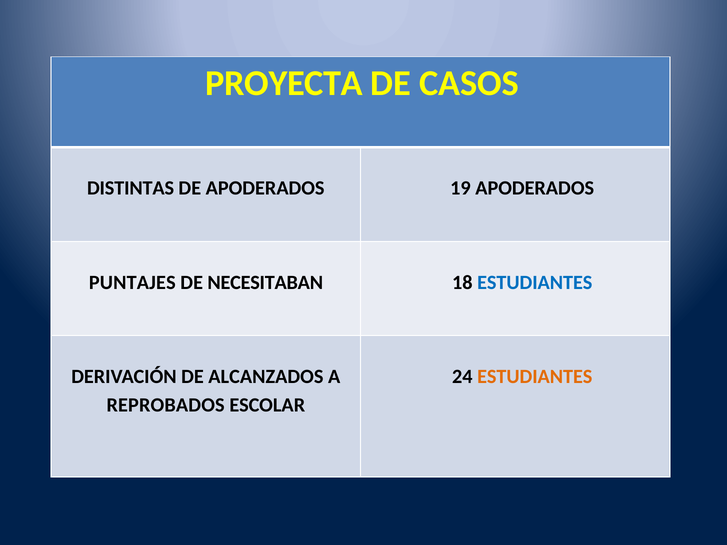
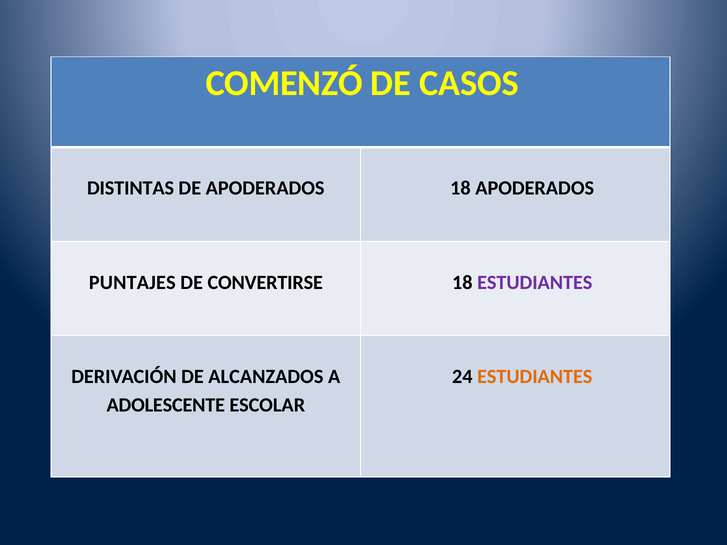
PROYECTA: PROYECTA -> COMENZÓ (284, 83)
APODERADOS 19: 19 -> 18 (460, 188)
NECESITABAN: NECESITABAN -> CONVERTIRSE (265, 283)
ESTUDIANTES colour: blue -> purple (535, 283)
REPROBADOS: REPROBADOS -> ADOLESCENTE (166, 405)
